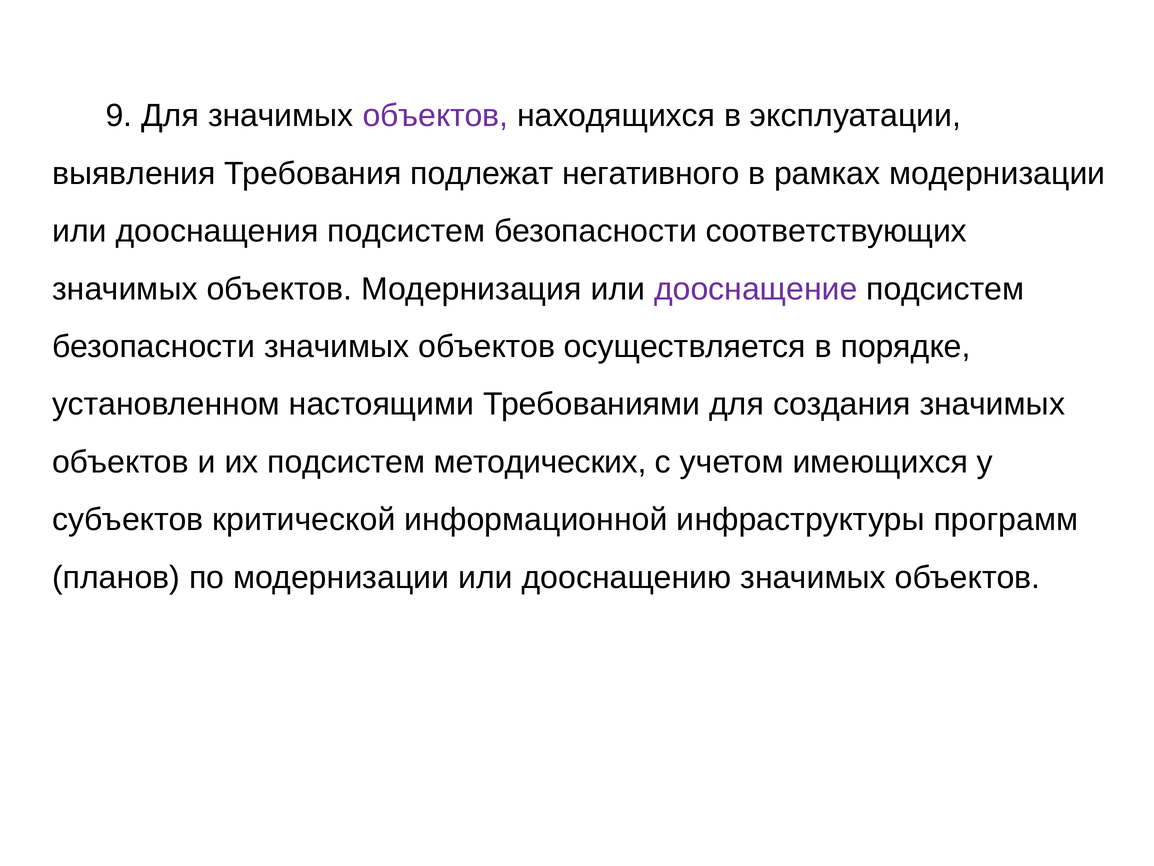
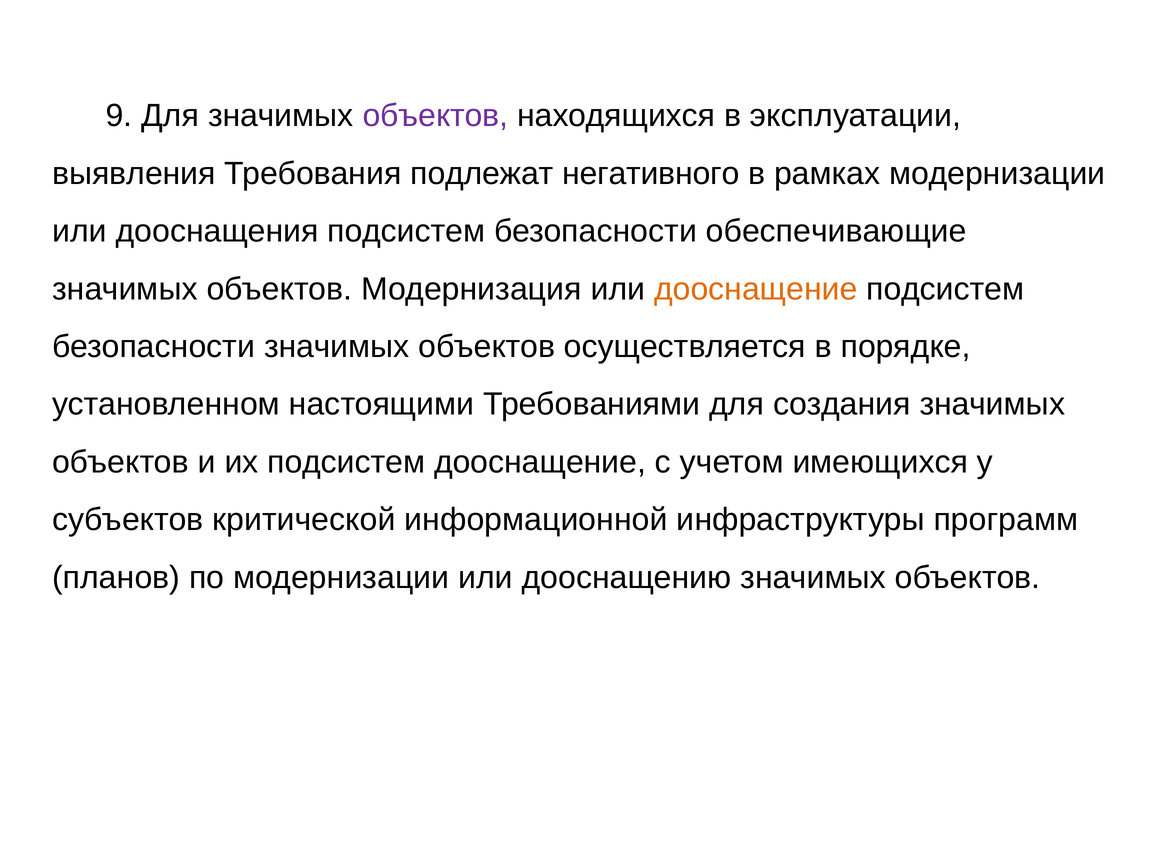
соответствующих: соответствующих -> обеспечивающие (836, 231)
дооснащение colour: purple -> orange (756, 289)
подсистем методических: методических -> дооснащение (540, 462)
